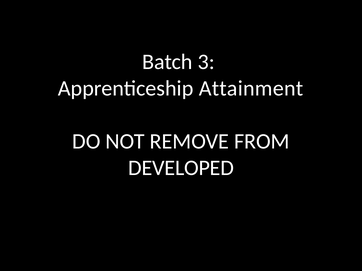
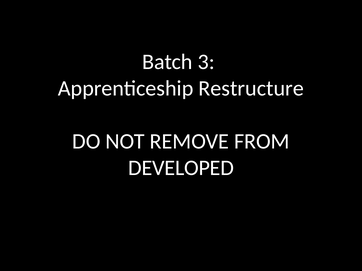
Attainment: Attainment -> Restructure (251, 88)
